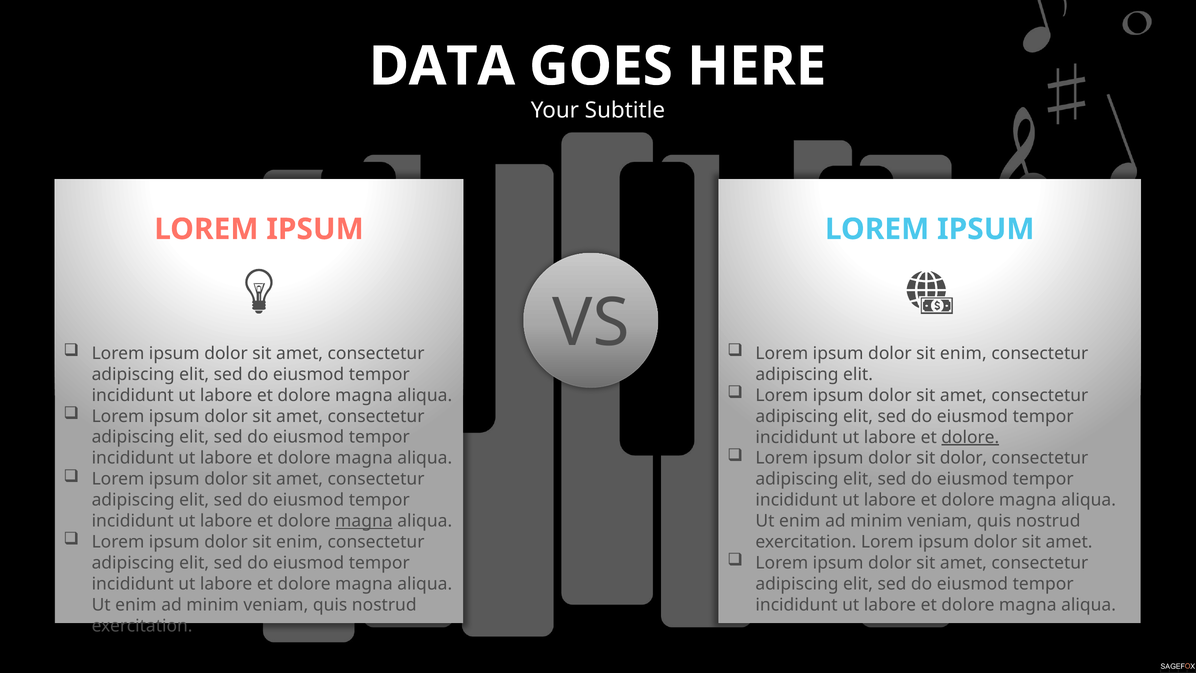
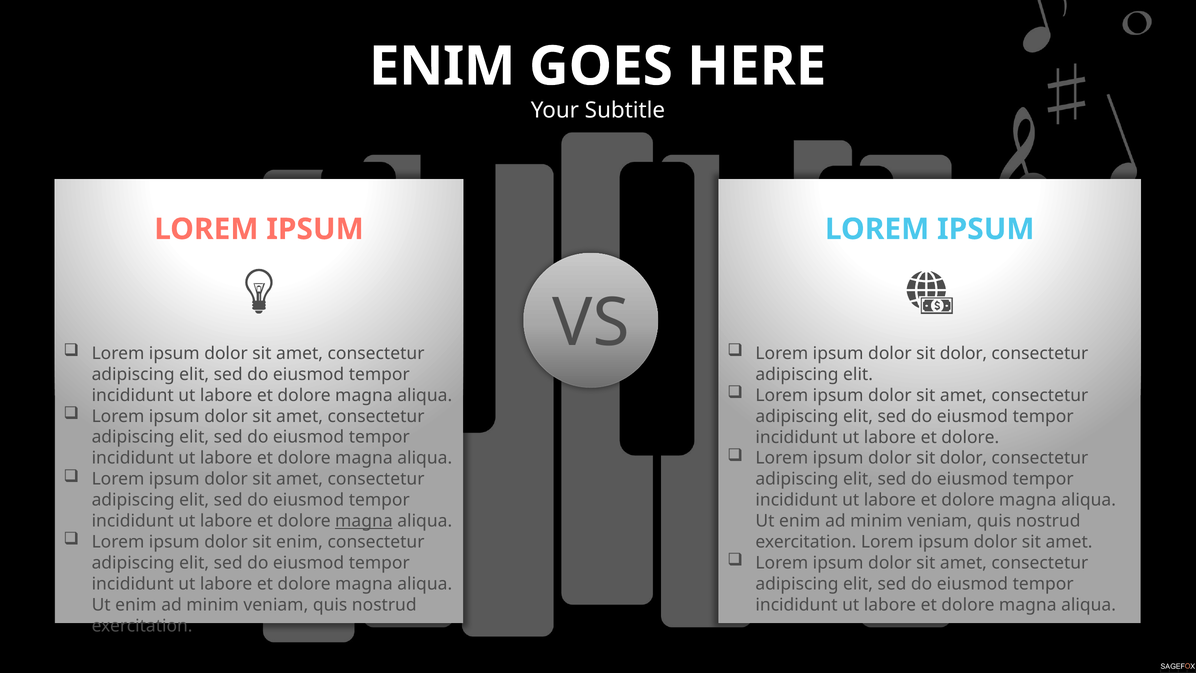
DATA: DATA -> ENIM (442, 66)
enim: enim -> dolor (963, 353)
dolore underline: present -> none (970, 437)
